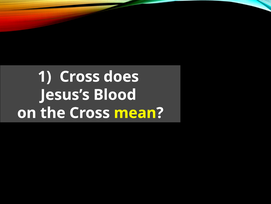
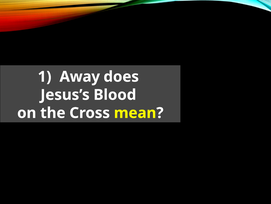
Cross: Cross -> Away (80, 76)
